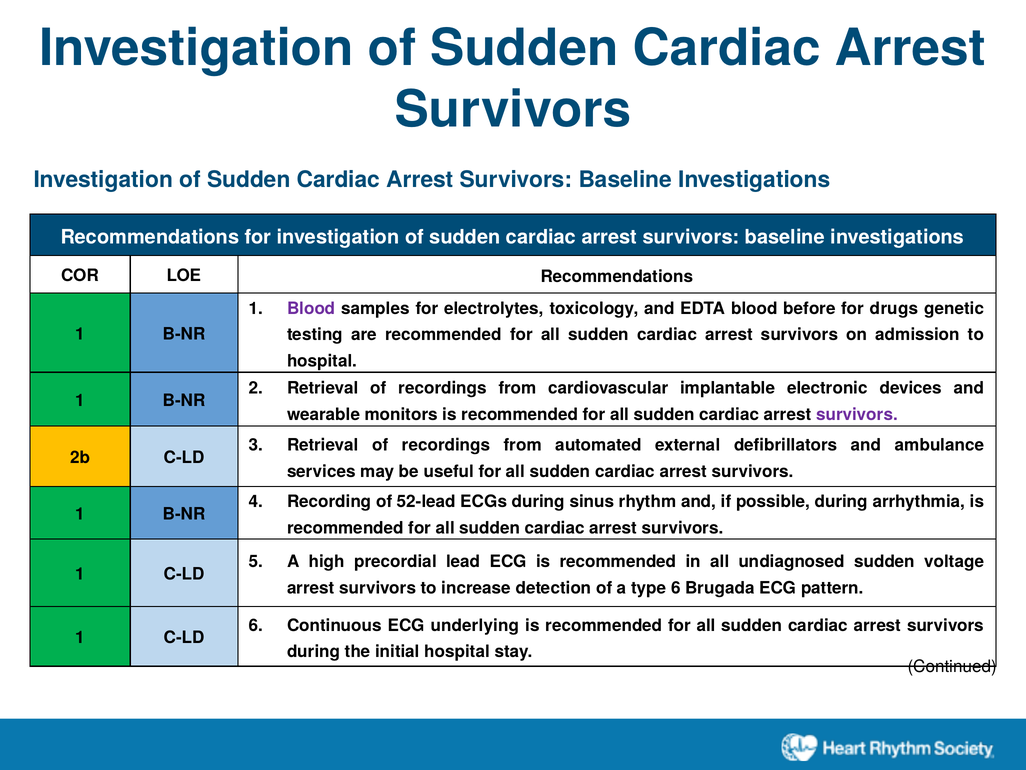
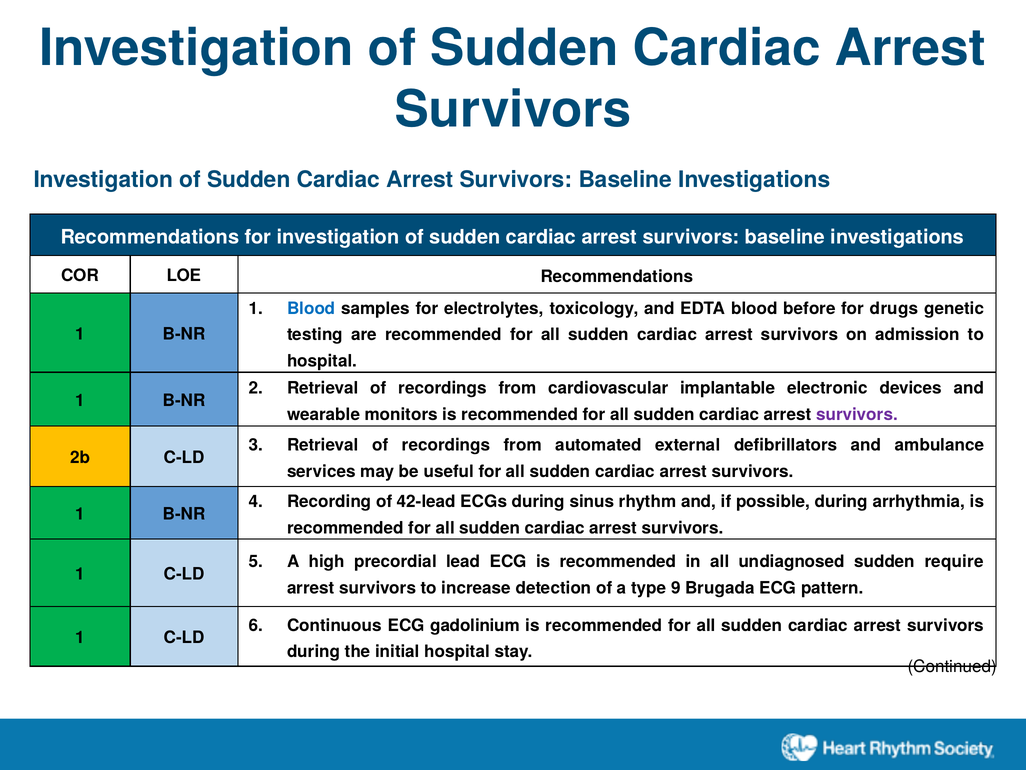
Blood colour: purple -> blue (311, 308)
52-lead: 52-lead -> 42-lead (426, 501)
voltage: voltage -> require (954, 561)
type 6: 6 -> 9 (676, 588)
underlying: underlying -> gadolinium (475, 625)
